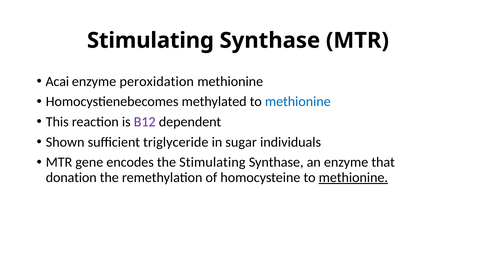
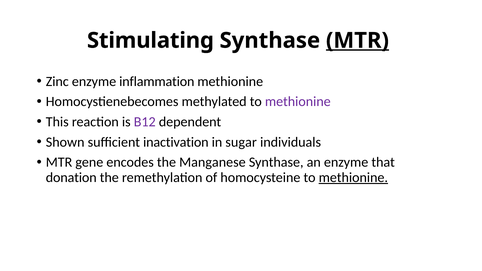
MTR underline: none -> present (357, 40)
Acai: Acai -> Zinc (57, 81)
peroxidation: peroxidation -> inflammation (157, 81)
methionine colour: blue -> purple (298, 102)
triglyceride: triglyceride -> inactivation (176, 142)
the Stimulating: Stimulating -> Manganese (212, 162)
